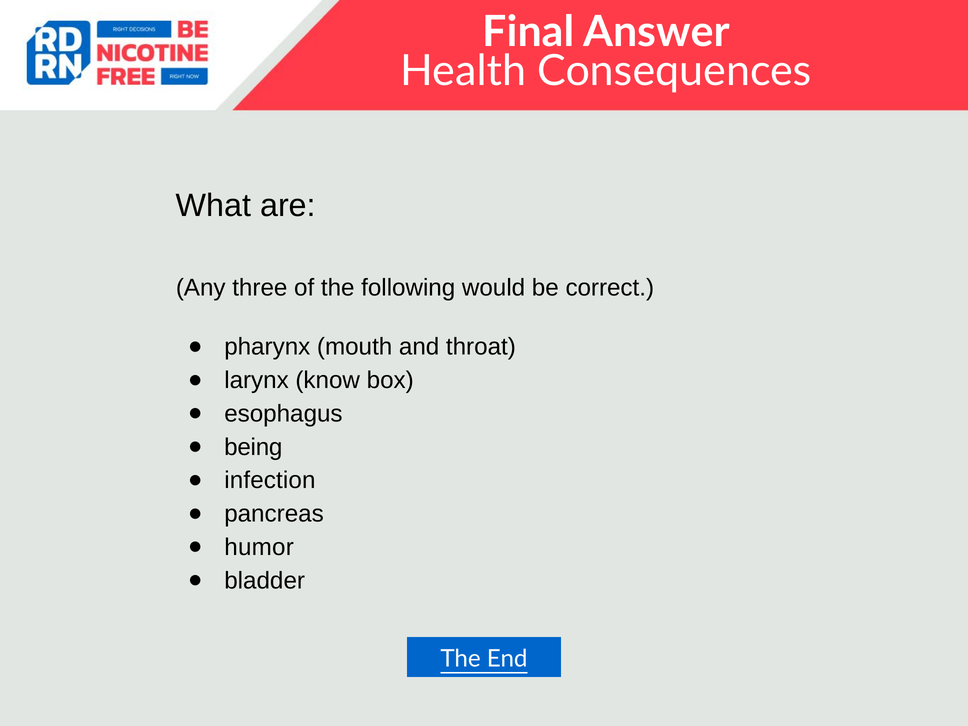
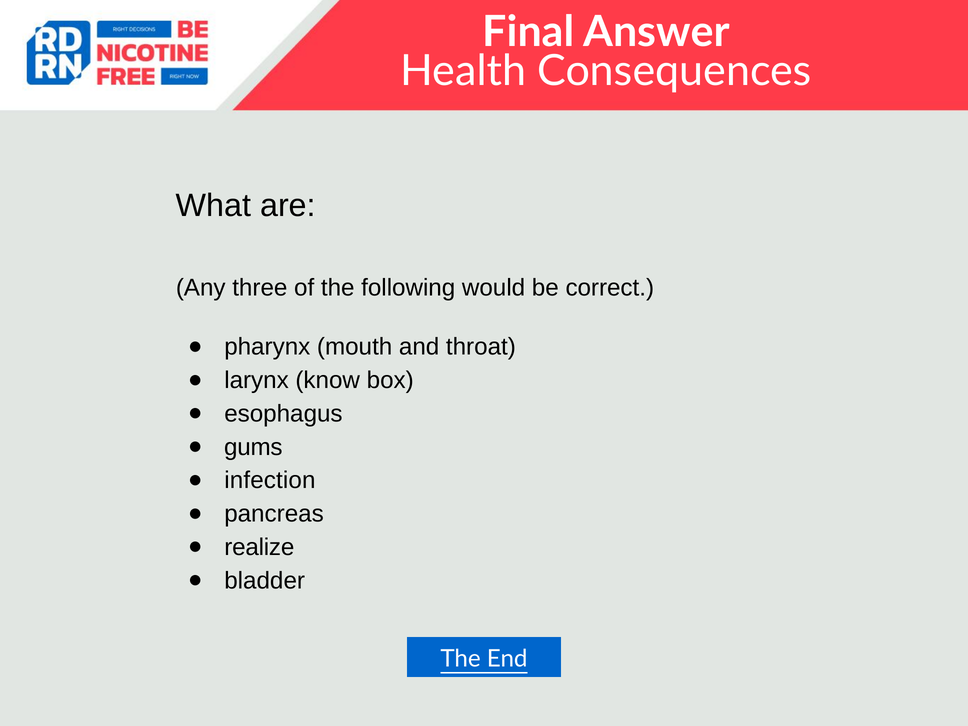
being: being -> gums (253, 447)
humor: humor -> realize (259, 547)
